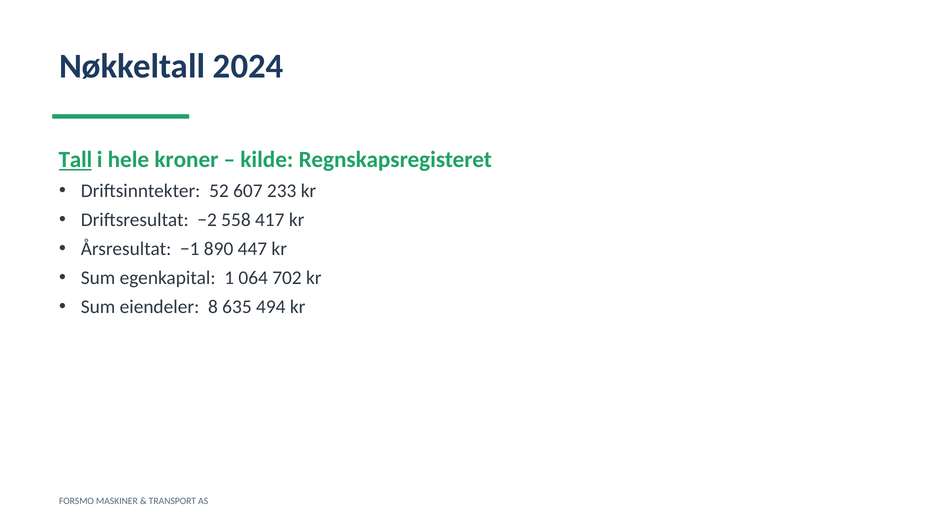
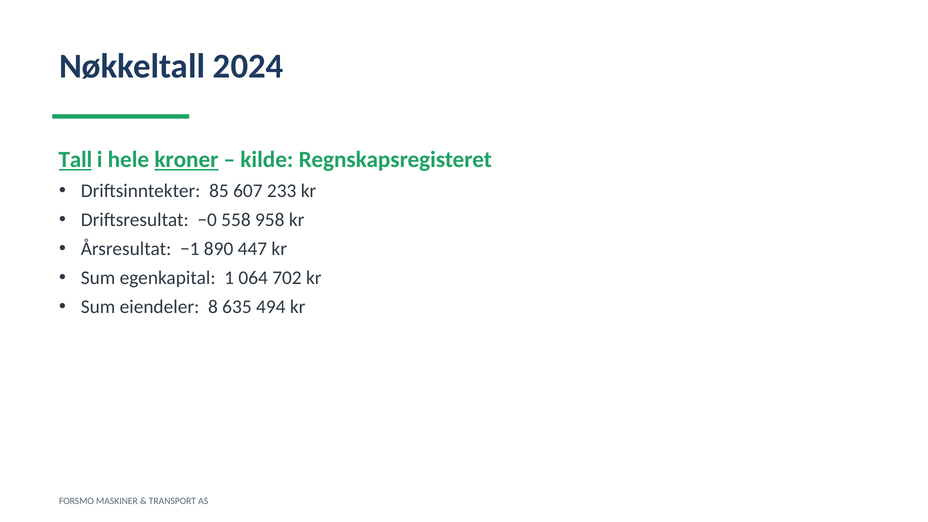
kroner underline: none -> present (186, 160)
52: 52 -> 85 (219, 191)
−2: −2 -> −0 (207, 220)
417: 417 -> 958 (270, 220)
